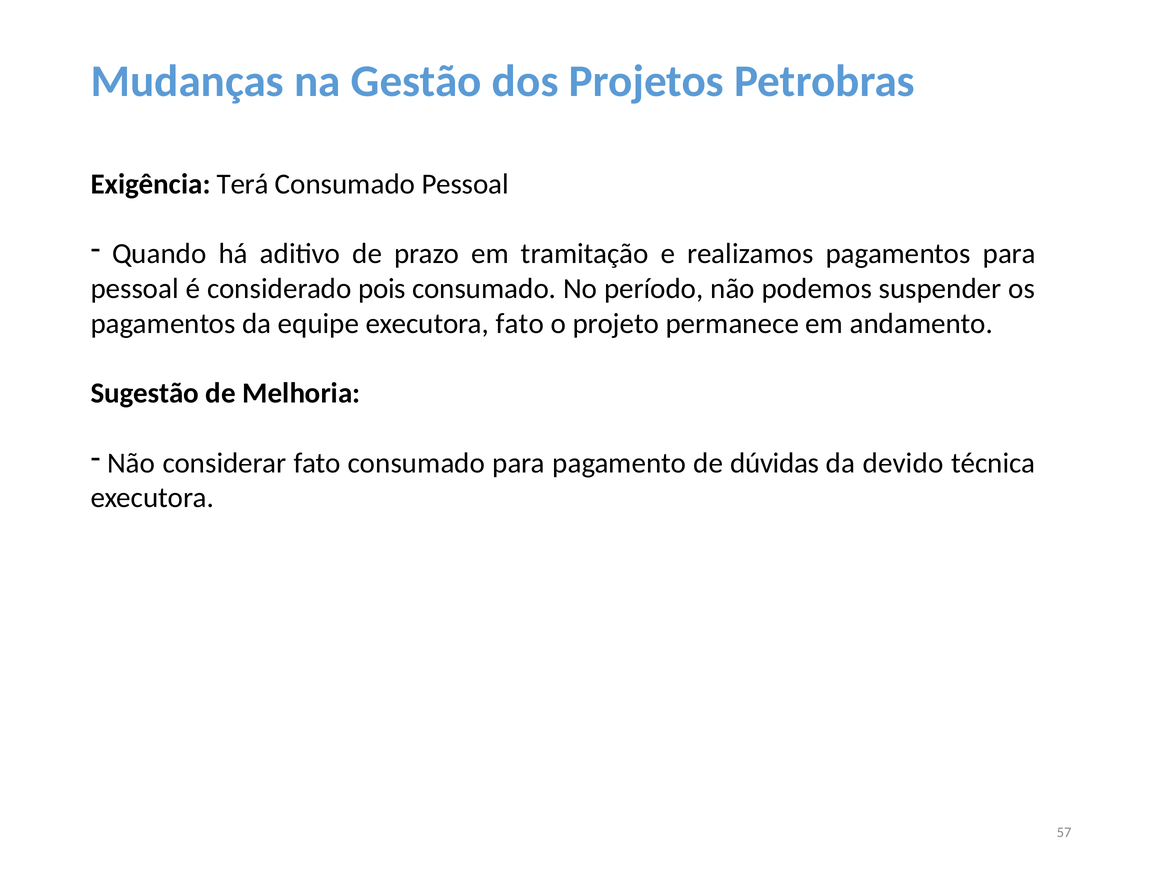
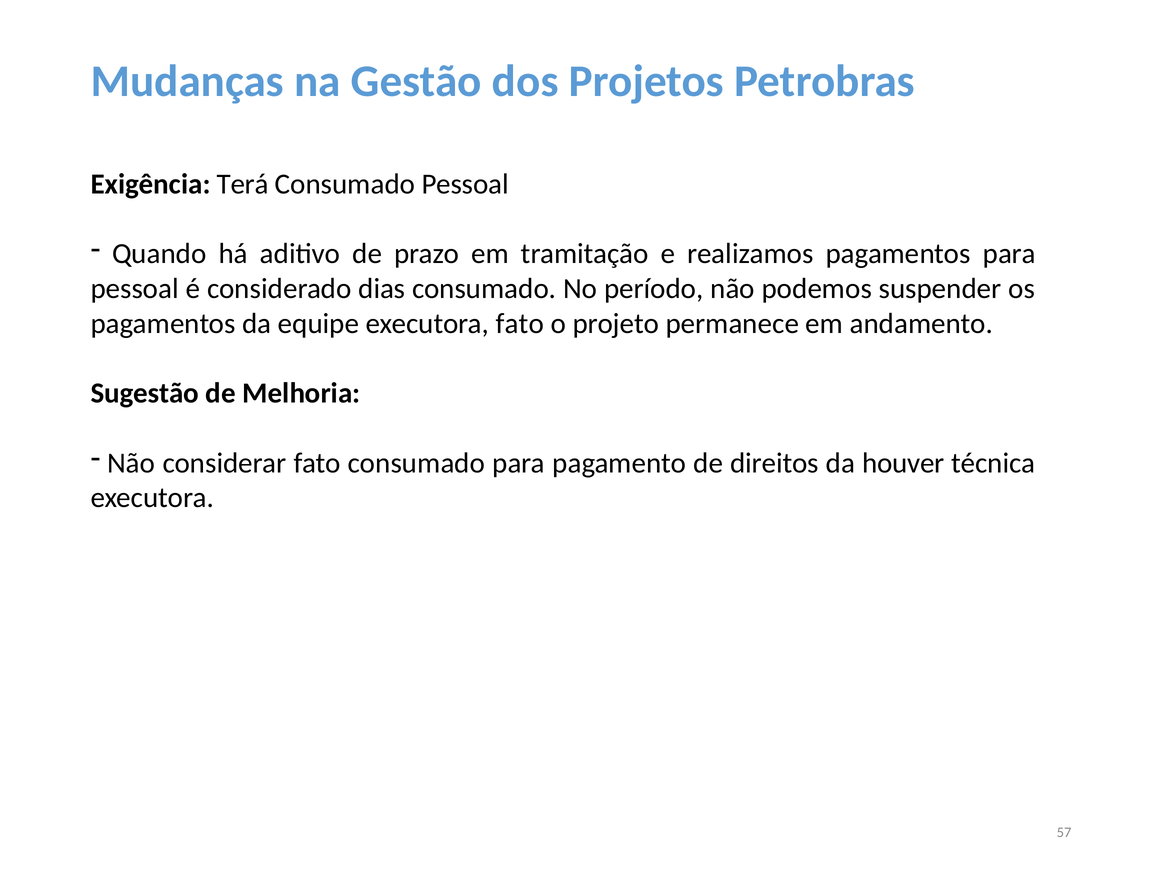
pois: pois -> dias (382, 289)
dúvidas: dúvidas -> direitos (775, 463)
devido: devido -> houver (903, 463)
